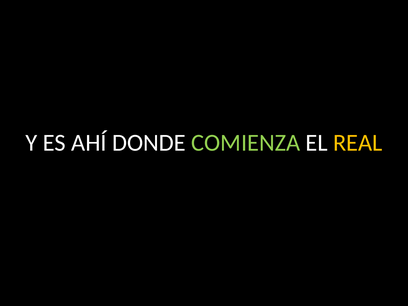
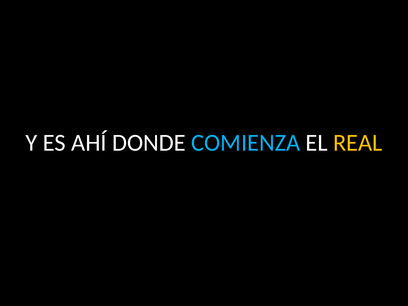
COMIENZA colour: light green -> light blue (246, 143)
